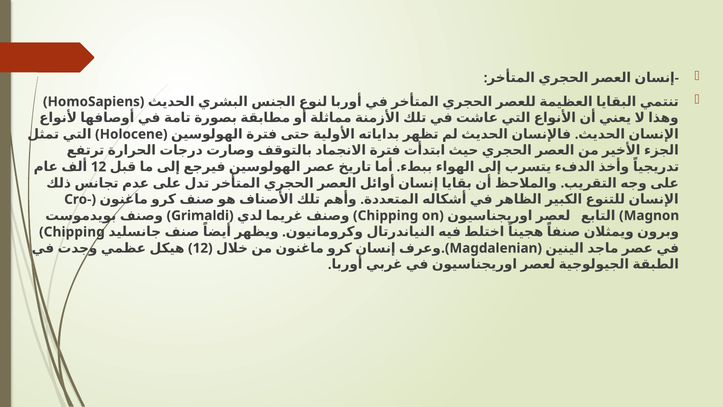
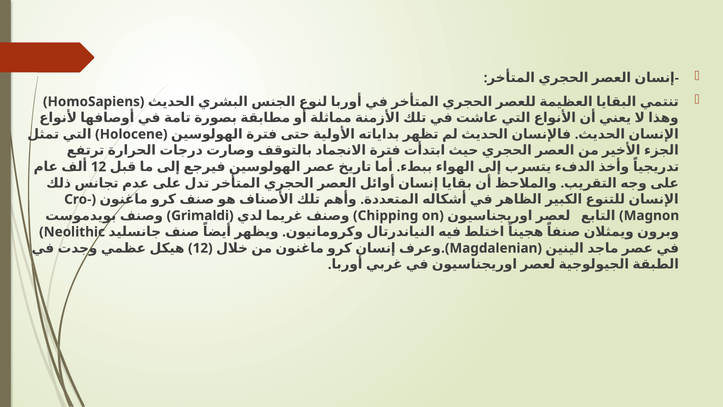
Chipping: Chipping -> Neolithic (74, 232)
